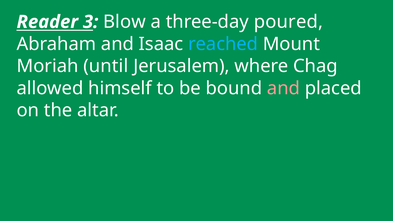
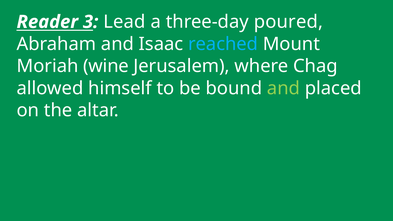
Blow: Blow -> Lead (124, 22)
until: until -> wine (106, 66)
and colour: pink -> light green (283, 88)
